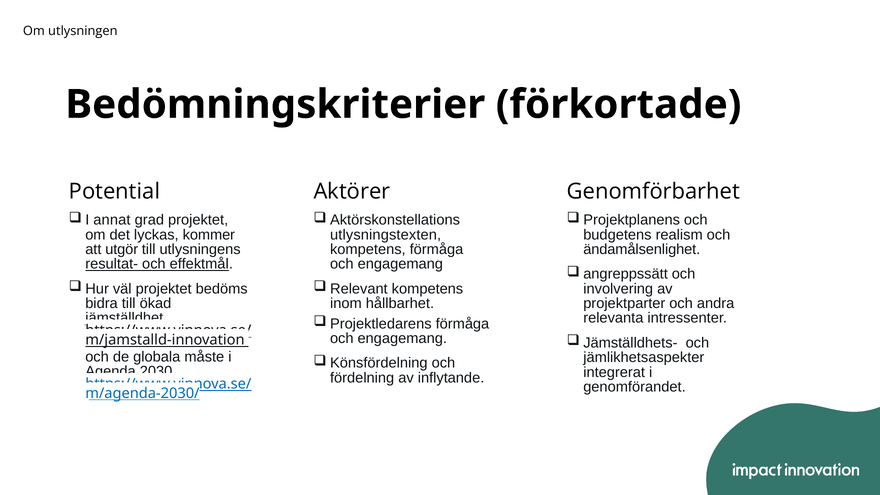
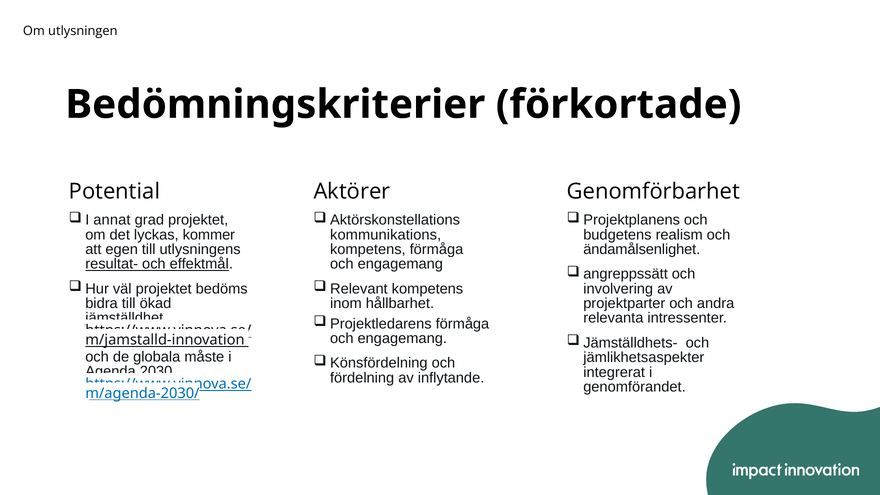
utlysningstexten: utlysningstexten -> kommunikations (386, 235)
utgör: utgör -> egen (122, 249)
